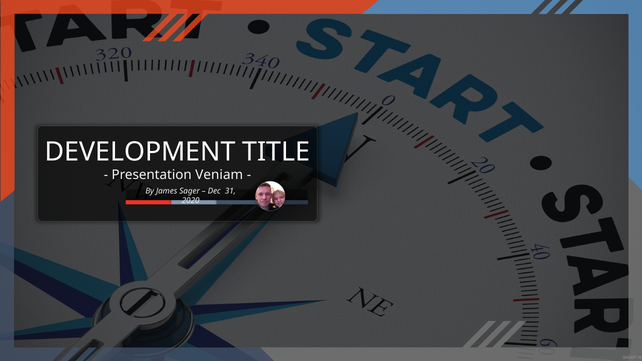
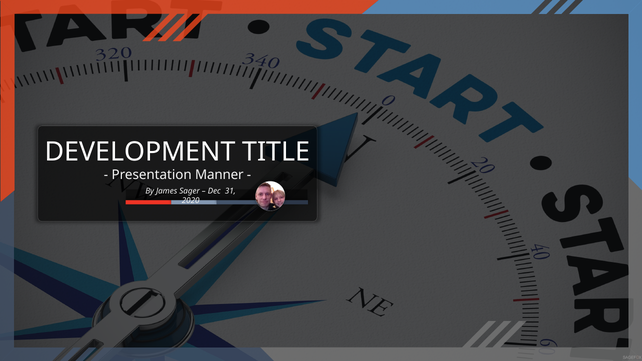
Veniam: Veniam -> Manner (219, 175)
